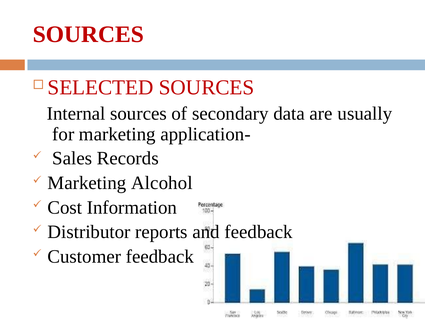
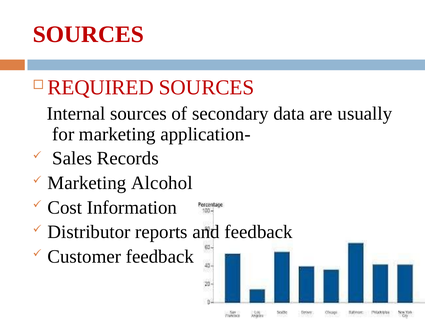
SELECTED: SELECTED -> REQUIRED (101, 87)
